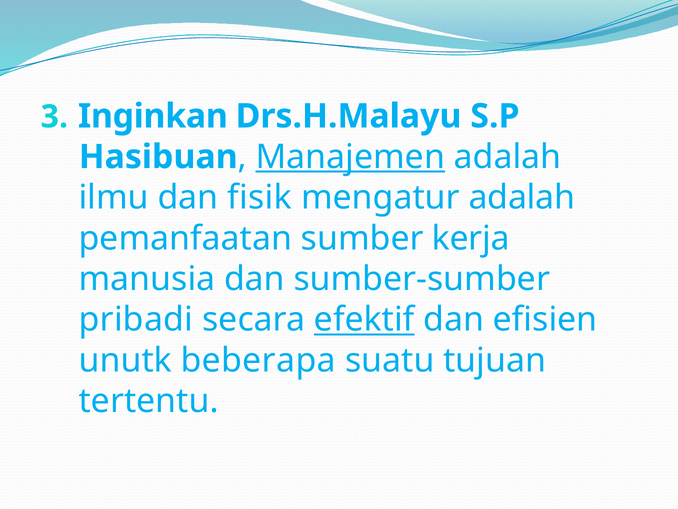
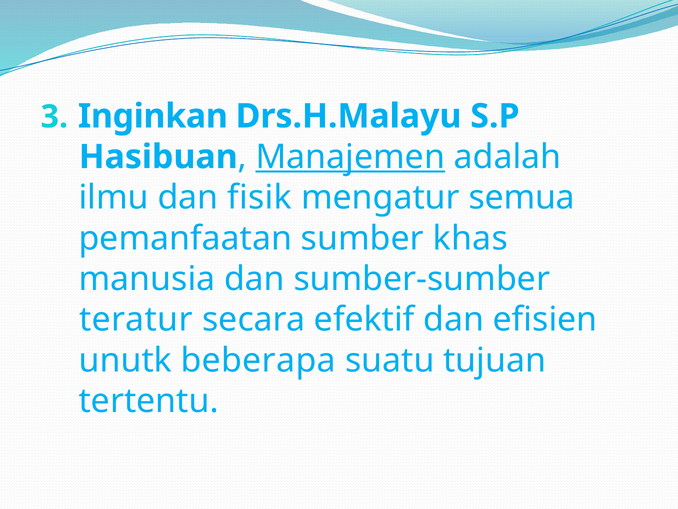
mengatur adalah: adalah -> semua (522, 197)
kerja: kerja -> khas (470, 238)
pribadi: pribadi -> teratur (136, 319)
efektif underline: present -> none (364, 319)
